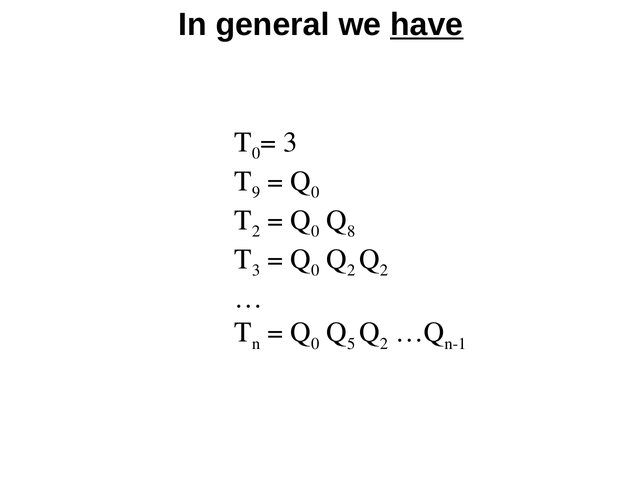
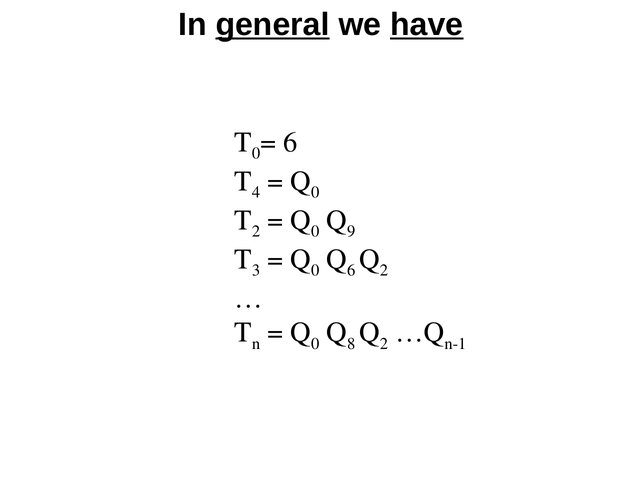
general underline: none -> present (273, 25)
3: 3 -> 6 (290, 142)
9: 9 -> 4 (256, 192)
8: 8 -> 9 (351, 231)
2: 2 -> 6 (351, 270)
5: 5 -> 8 (351, 343)
